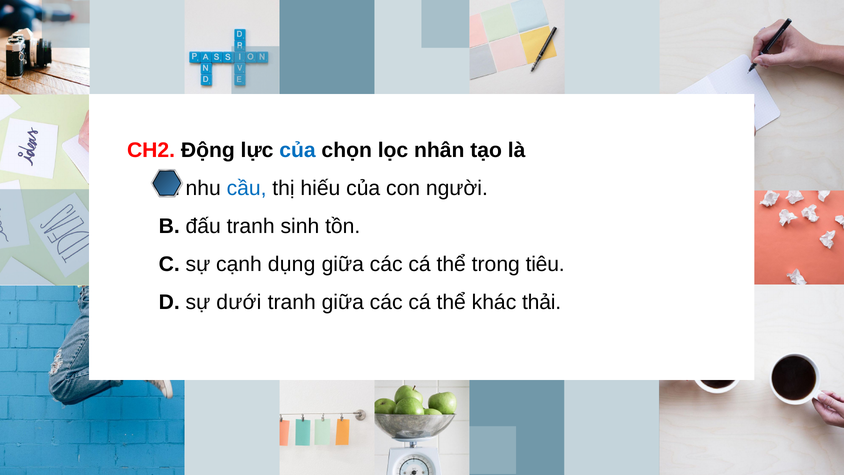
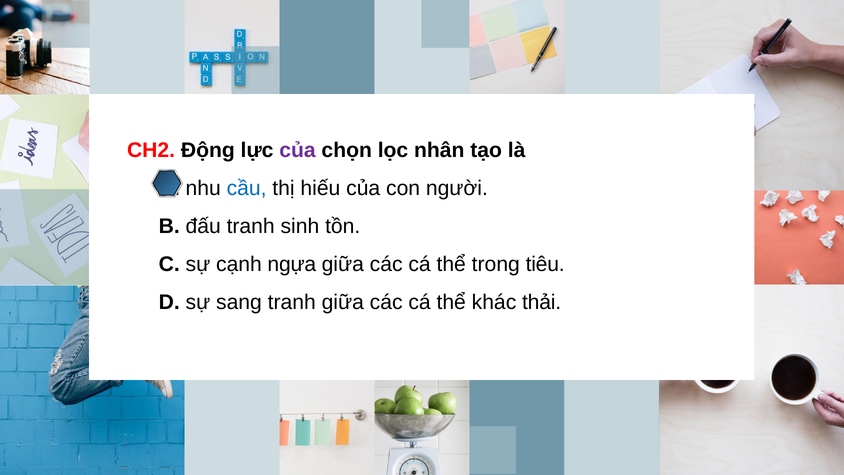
của colour: blue -> purple (298, 150)
dụng: dụng -> ngựa (292, 264)
dưới: dưới -> sang (239, 302)
